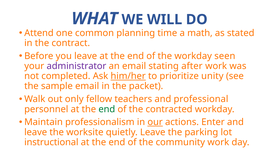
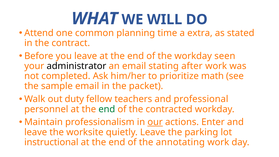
math: math -> extra (200, 33)
administrator colour: purple -> black (76, 66)
him/her underline: present -> none (128, 76)
unity: unity -> math (212, 76)
only: only -> duty (74, 99)
community: community -> annotating (180, 142)
